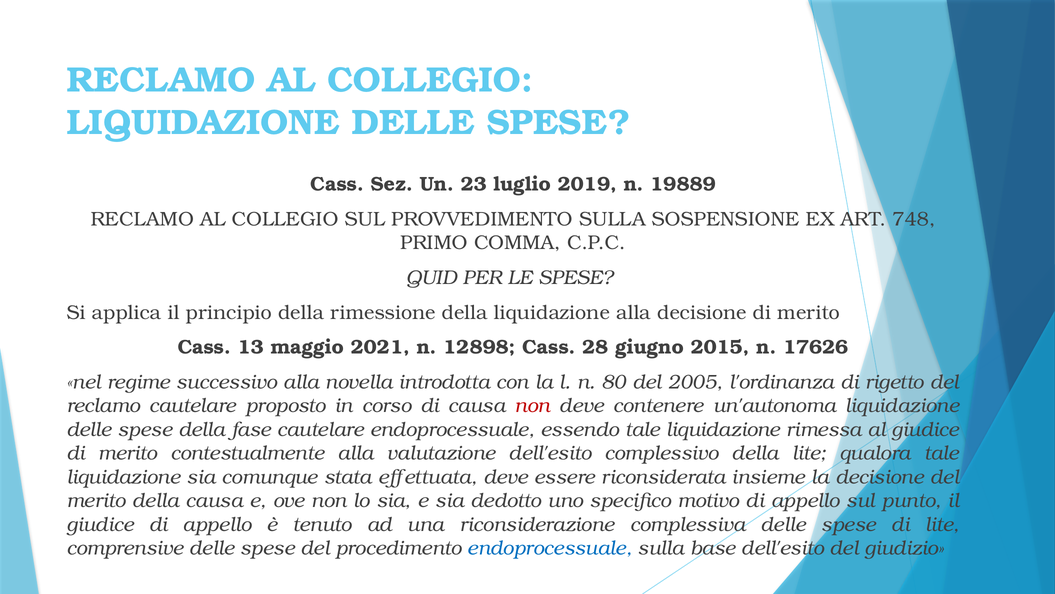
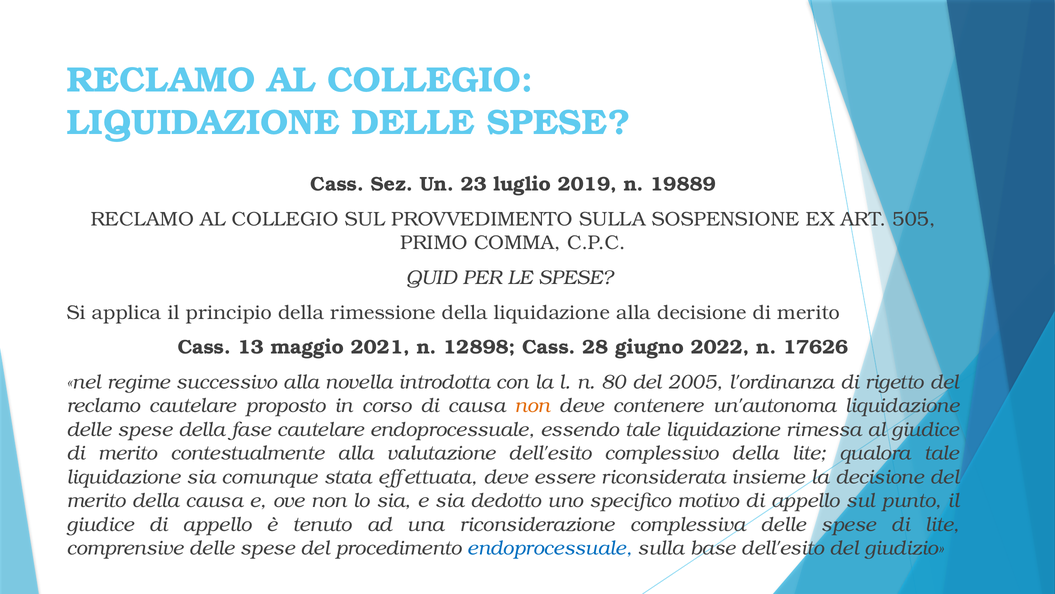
748: 748 -> 505 (914, 219)
2015: 2015 -> 2022 (720, 347)
non colour: red -> orange (532, 405)
